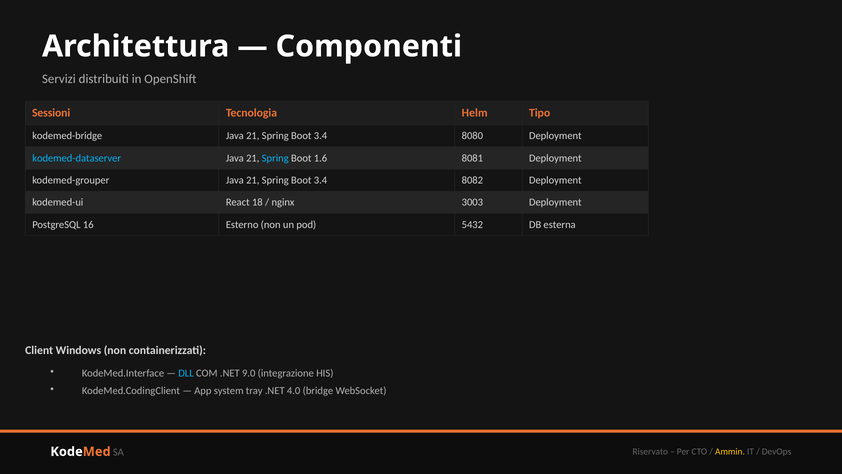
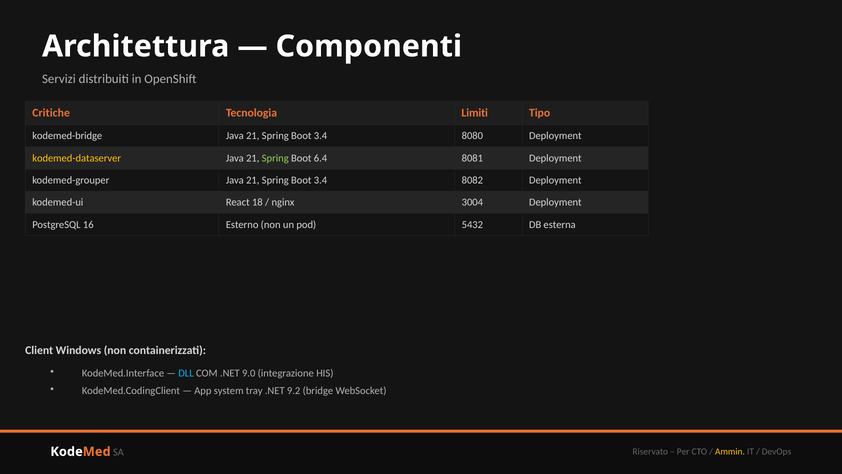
Sessioni: Sessioni -> Critiche (51, 113)
Helm: Helm -> Limiti (475, 113)
kodemed-dataserver colour: light blue -> yellow (77, 158)
Spring colour: light blue -> light green (275, 158)
1.6: 1.6 -> 6.4 (320, 158)
3003: 3003 -> 3004 (472, 202)
4.0: 4.0 -> 9.2 (294, 391)
